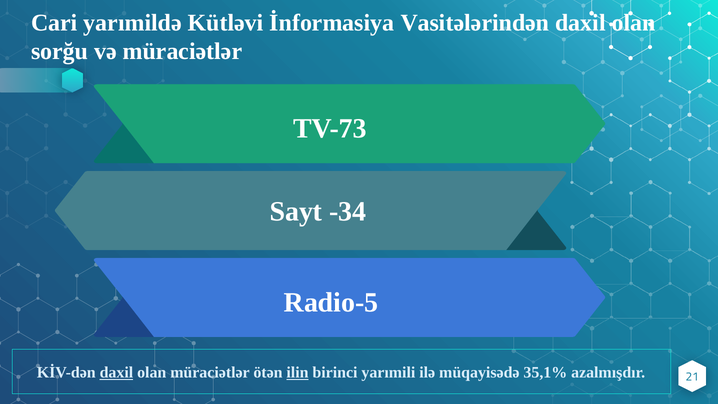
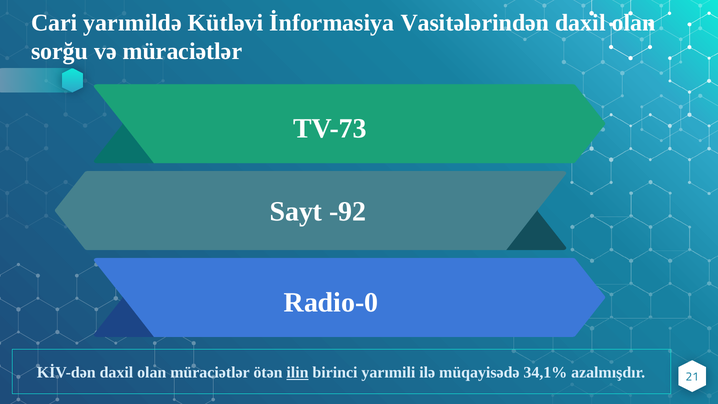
-34: -34 -> -92 (348, 212)
Radio-5: Radio-5 -> Radio-0 (331, 302)
daxil underline: present -> none (116, 372)
35,1%: 35,1% -> 34,1% (545, 372)
